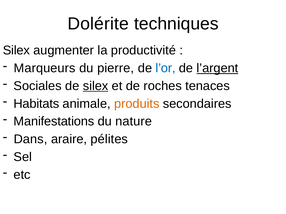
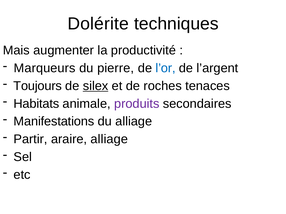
Silex: Silex -> Mais (16, 50)
l’argent underline: present -> none (217, 68)
Sociales: Sociales -> Toujours (38, 86)
produits colour: orange -> purple (137, 104)
du nature: nature -> alliage (134, 122)
Dans: Dans -> Partir (31, 139)
araire pélites: pélites -> alliage (109, 139)
